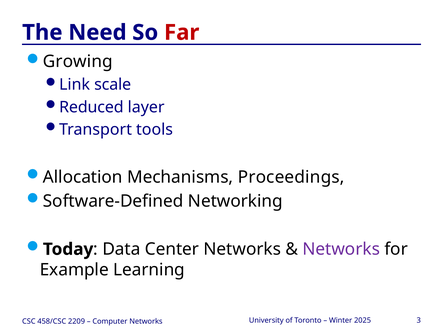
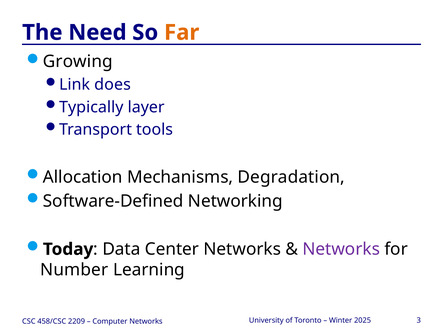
Far colour: red -> orange (182, 33)
scale: scale -> does (113, 85)
Reduced: Reduced -> Typically (91, 107)
Proceedings: Proceedings -> Degradation (291, 177)
Example: Example -> Number (74, 270)
